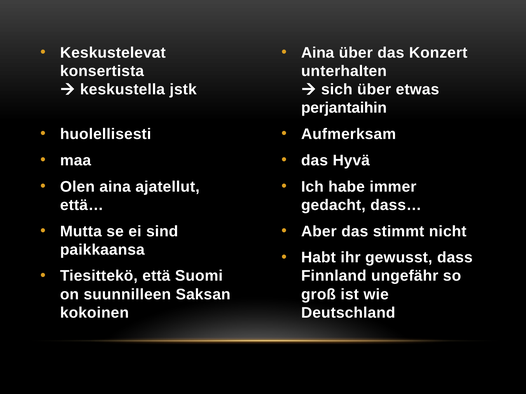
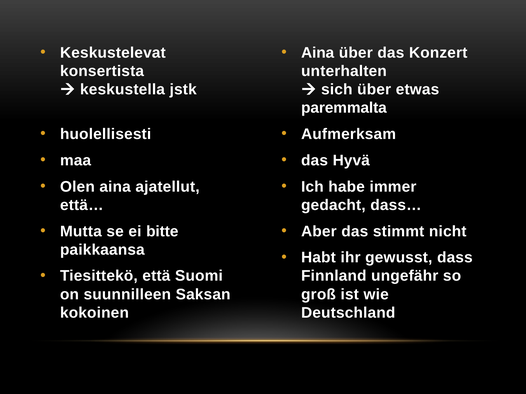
perjantaihin: perjantaihin -> paremmalta (344, 108)
sind: sind -> bitte (162, 232)
